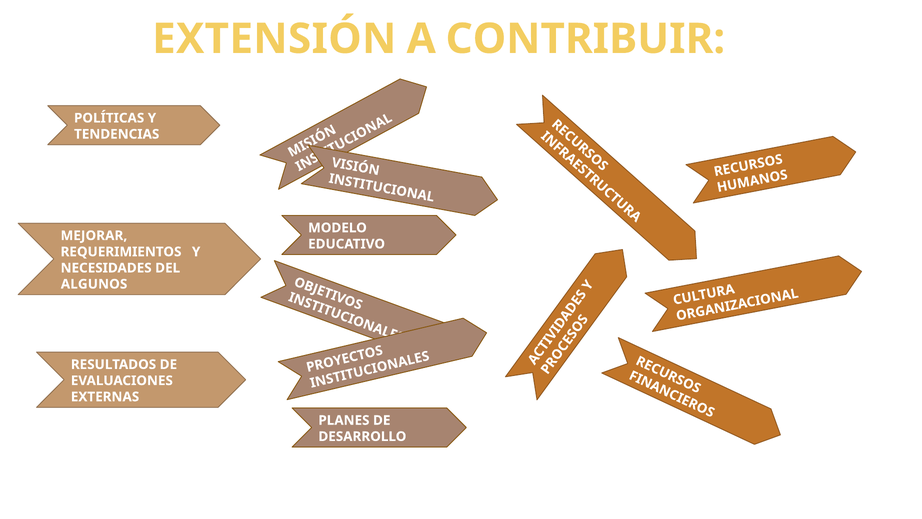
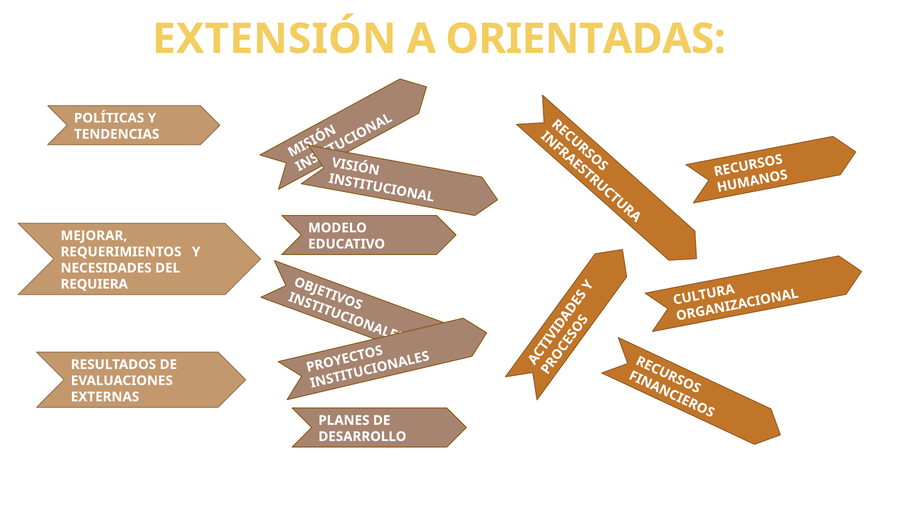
CONTRIBUIR: CONTRIBUIR -> ORIENTADAS (586, 39)
ALGUNOS: ALGUNOS -> REQUIERA (94, 284)
